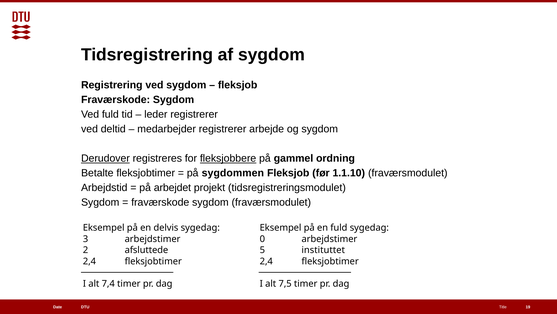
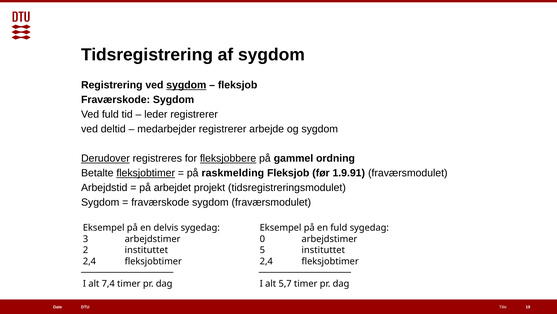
sygdom underline: none -> present (186, 85)
fleksjobtimer underline: none -> present (146, 173)
sygdommen: sygdommen -> raskmelding (233, 173)
1.1.10: 1.1.10 -> 1.9.91 (349, 173)
2 afsluttede: afsluttede -> instituttet (146, 250)
7,5: 7,5 -> 5,7 (285, 283)
